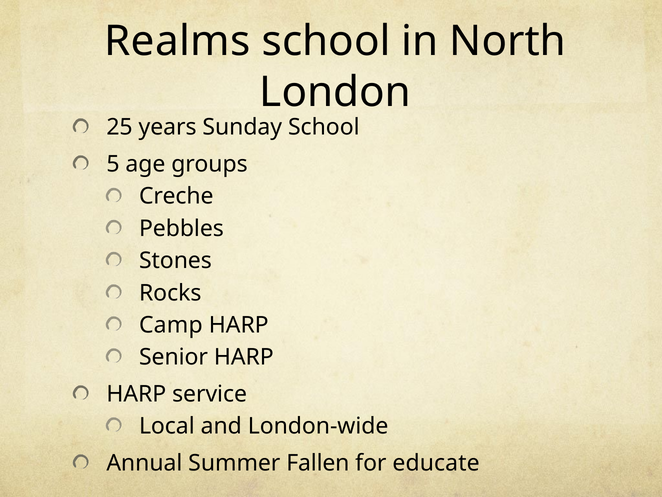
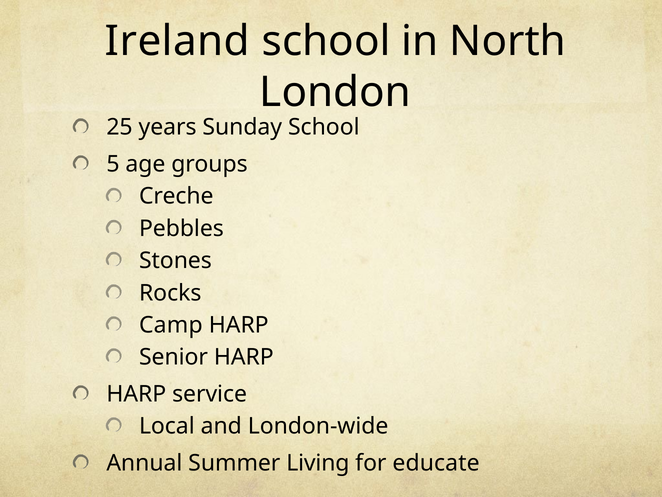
Realms: Realms -> Ireland (177, 41)
Fallen: Fallen -> Living (318, 463)
